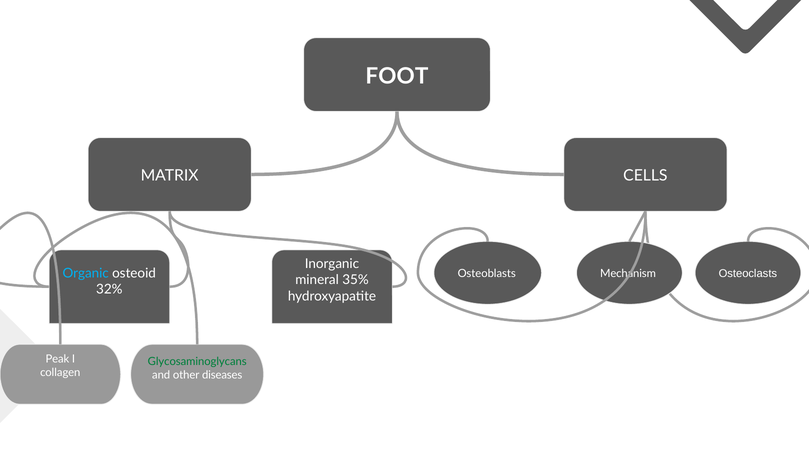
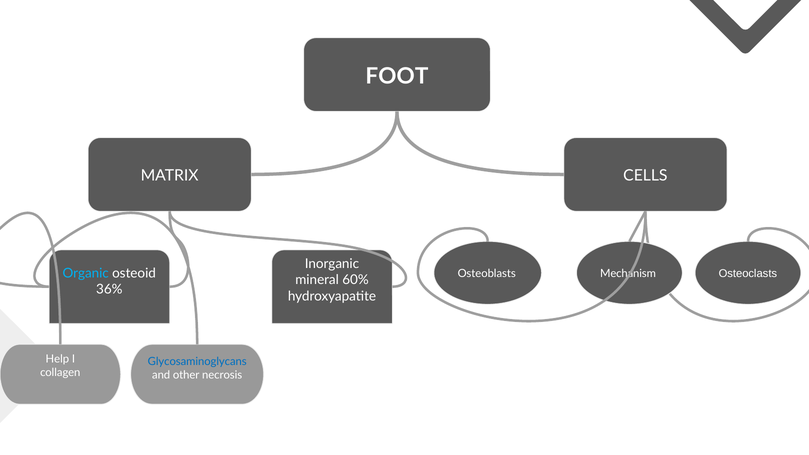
35%: 35% -> 60% (355, 280)
32%: 32% -> 36% (109, 289)
Peak: Peak -> Help (57, 359)
Glycosaminoglycans colour: green -> blue (197, 362)
diseases: diseases -> necrosis (222, 375)
